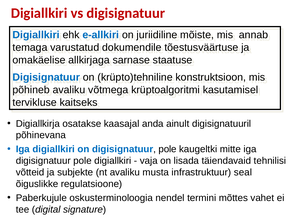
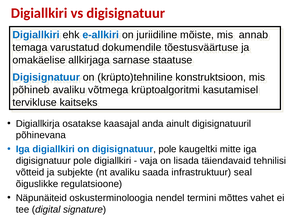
musta: musta -> saada (156, 173)
Paberkujule: Paberkujule -> Näpunäiteid (41, 198)
